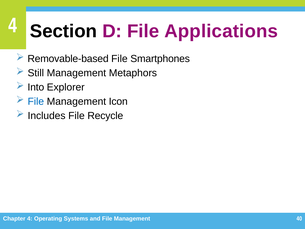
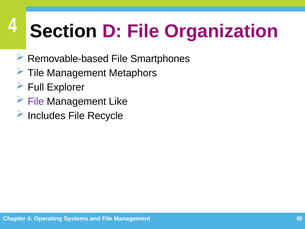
Applications: Applications -> Organization (221, 31)
Still: Still -> Tile (36, 73)
Into: Into -> Full (36, 87)
File colour: blue -> purple (36, 101)
Icon: Icon -> Like (118, 101)
